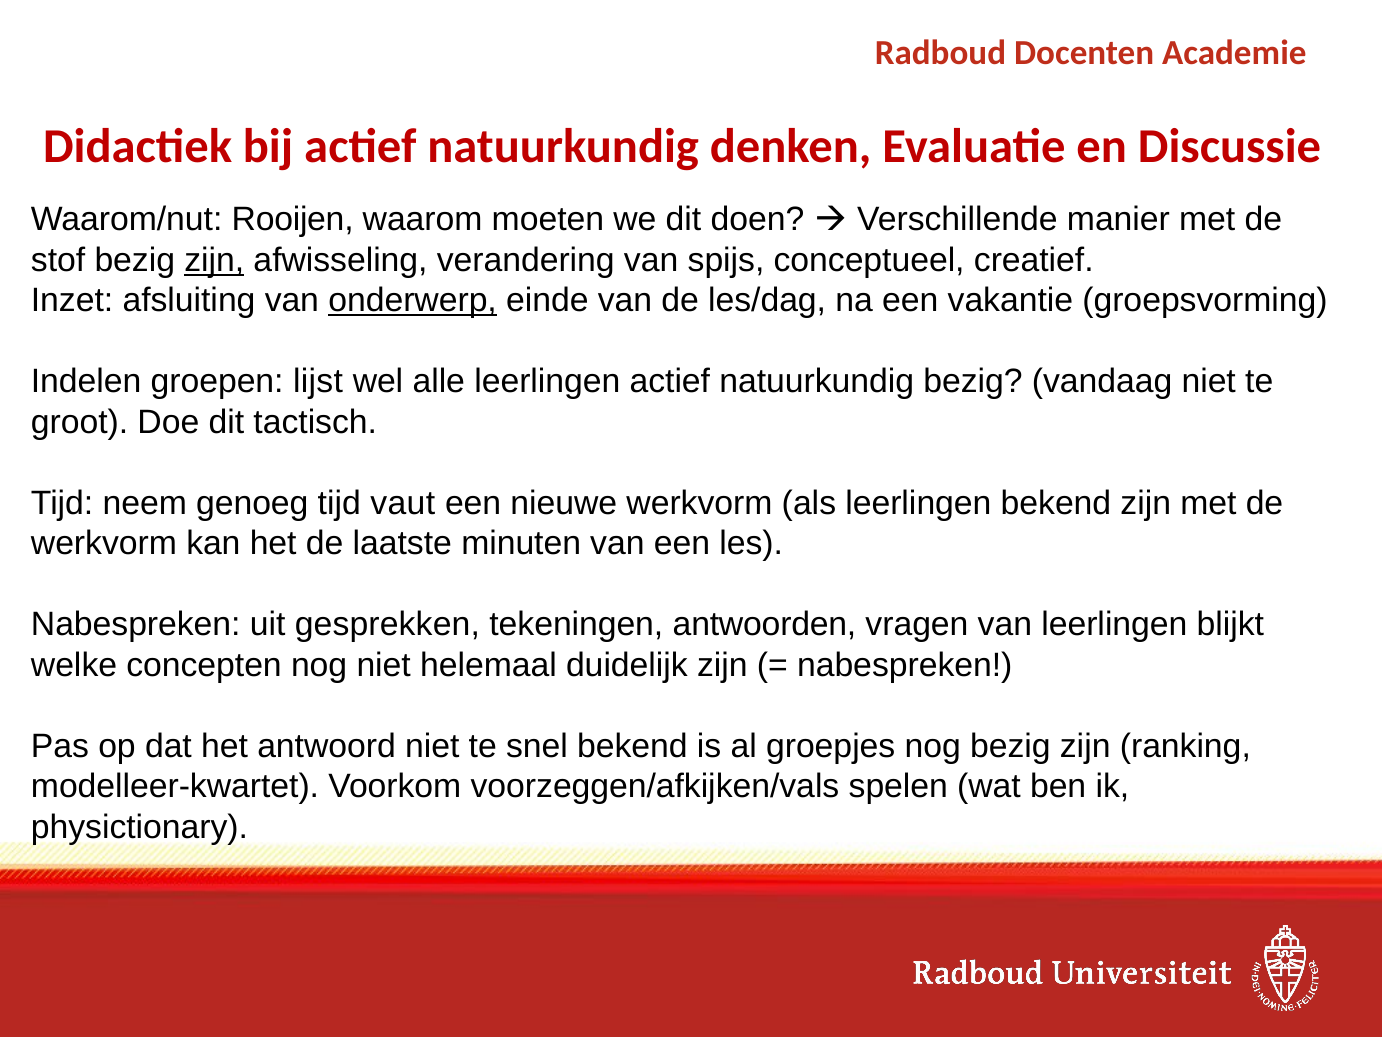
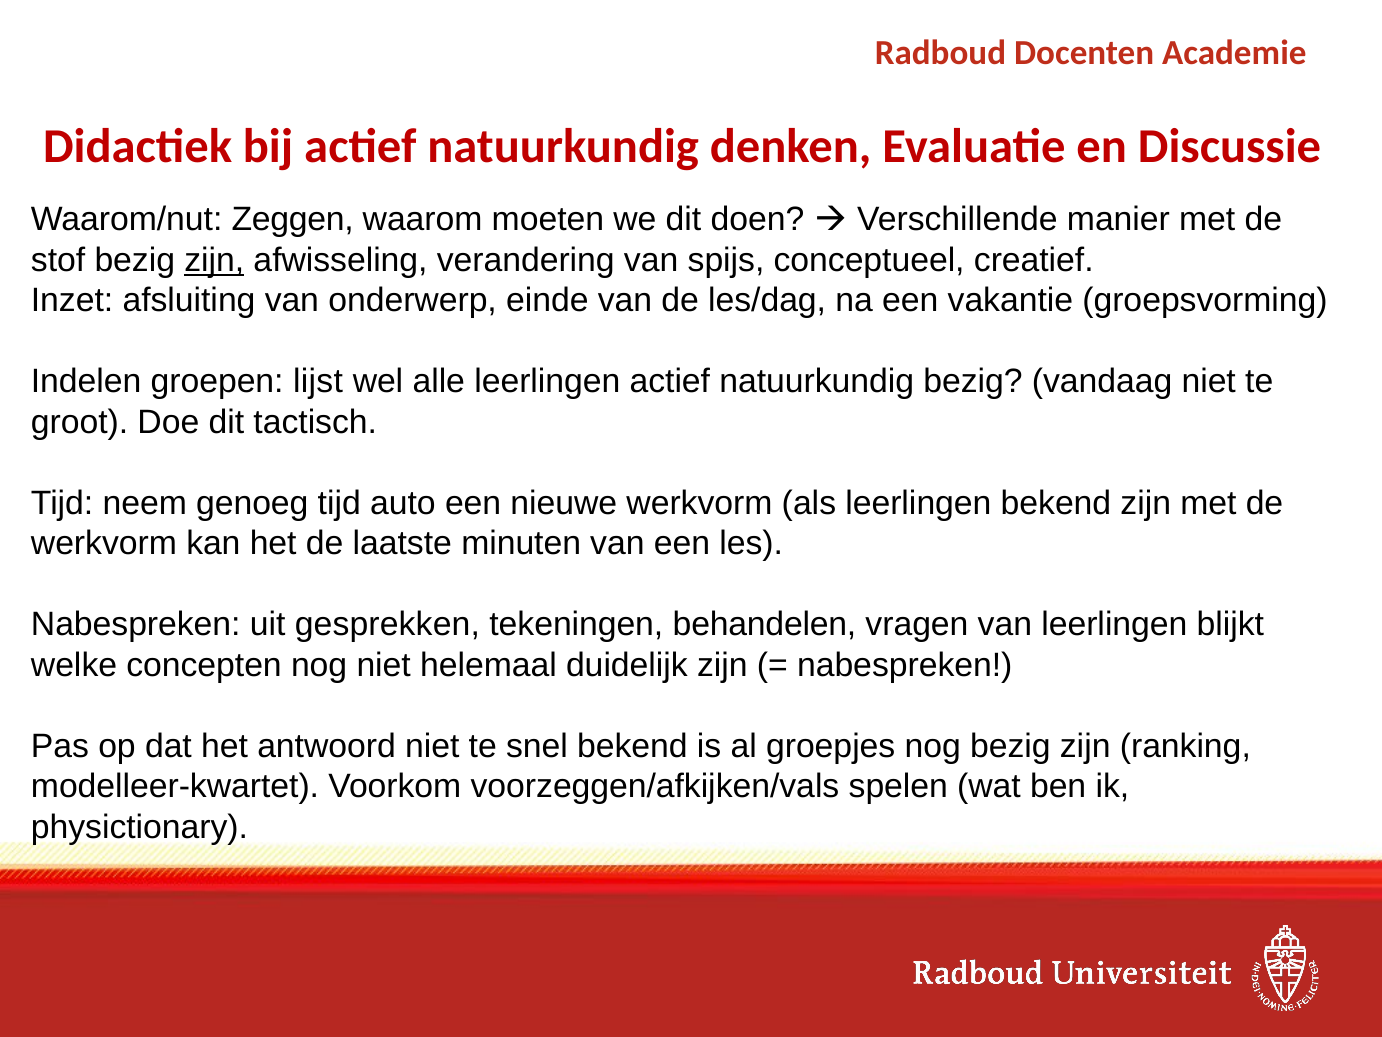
Rooijen: Rooijen -> Zeggen (293, 220)
onderwerp underline: present -> none (413, 301)
vaut: vaut -> auto (403, 503)
antwoorden: antwoorden -> behandelen (765, 625)
